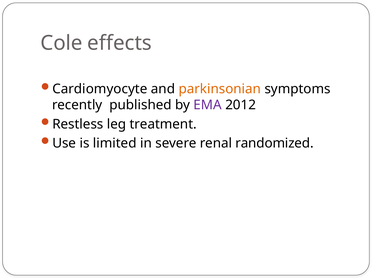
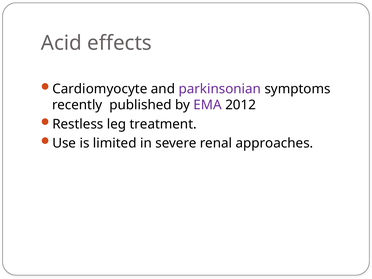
Cole: Cole -> Acid (61, 43)
parkinsonian colour: orange -> purple (220, 89)
randomized: randomized -> approaches (274, 143)
